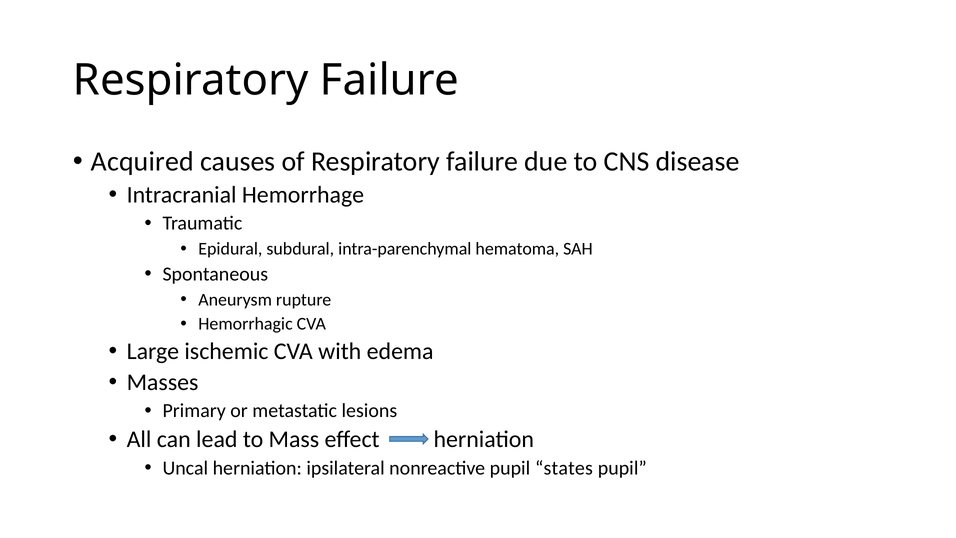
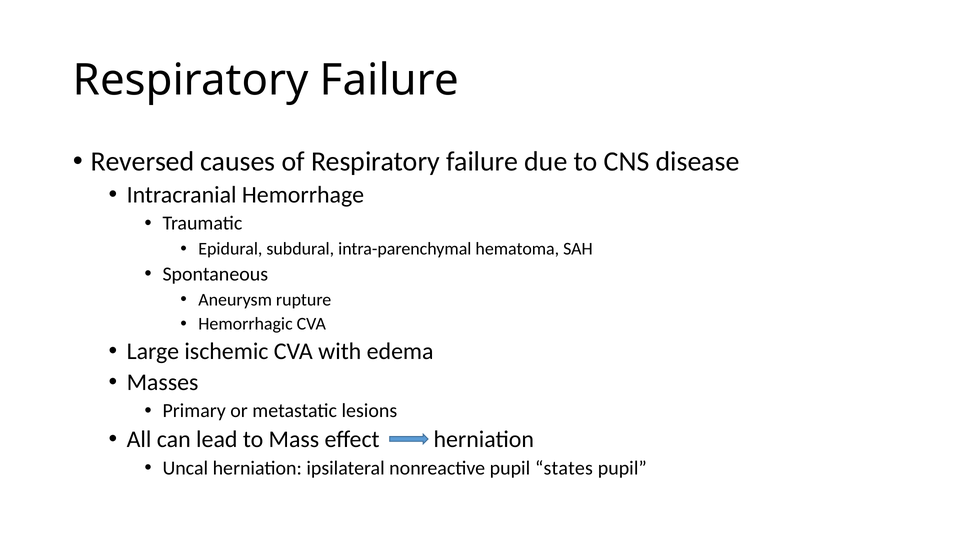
Acquired: Acquired -> Reversed (143, 162)
